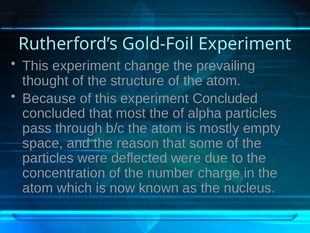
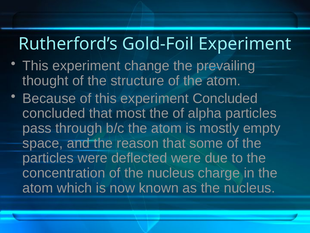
of the number: number -> nucleus (171, 173)
